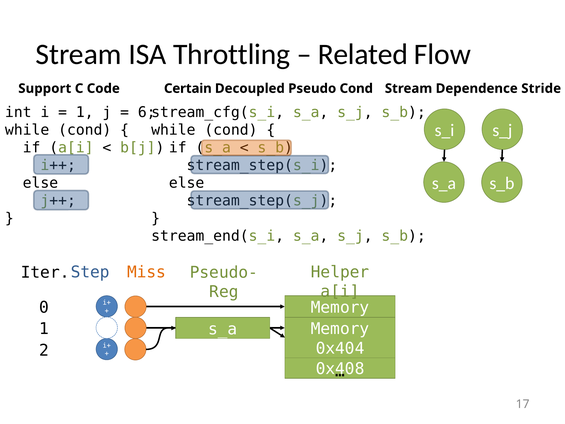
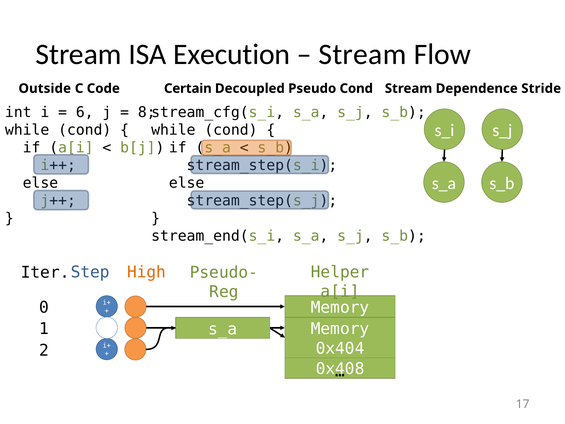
Throttling: Throttling -> Execution (232, 54)
Related: Related -> Stream (363, 54)
Support: Support -> Outside (45, 88)
1: 1 -> 6 (85, 112)
6: 6 -> 8 (147, 112)
Miss: Miss -> High (147, 272)
